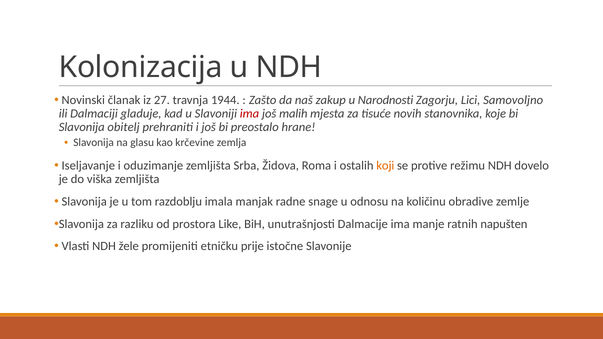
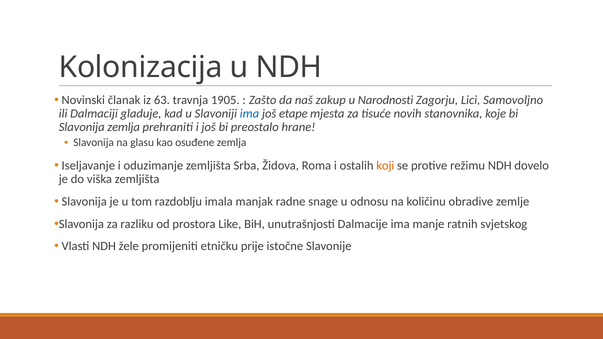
27: 27 -> 63 (162, 100)
1944: 1944 -> 1905 (225, 100)
ima colour: red -> blue (250, 114)
malih: malih -> etape (293, 114)
Slavonija obitelj: obitelj -> zemlja (124, 127)
krčevine: krčevine -> osuđene (195, 143)
napušten: napušten -> svjetskog (504, 224)
